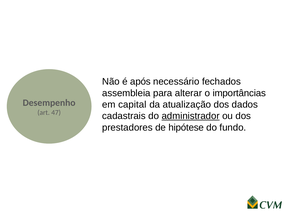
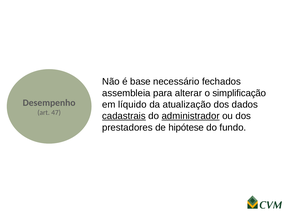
após: após -> base (140, 82)
importâncias: importâncias -> simplificação (239, 93)
capital: capital -> líquido (132, 105)
cadastrais underline: none -> present (124, 116)
